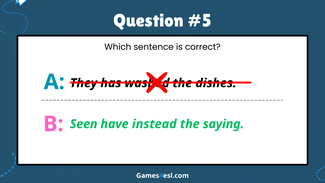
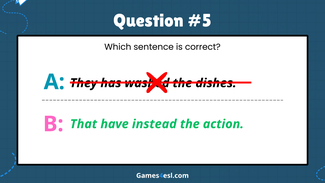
Seen: Seen -> That (84, 124)
saying: saying -> action (223, 124)
